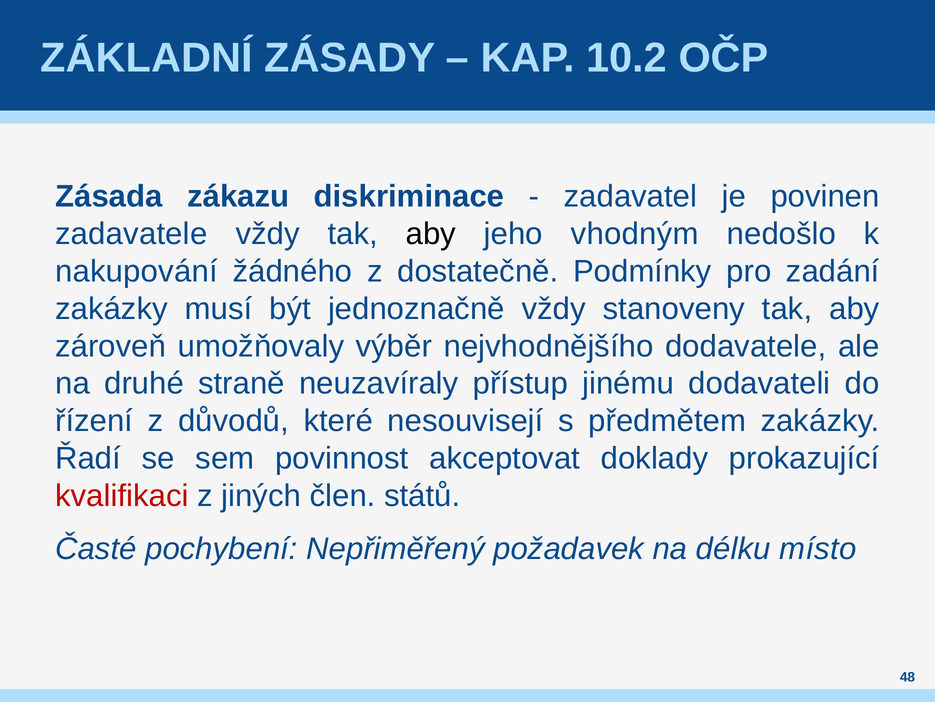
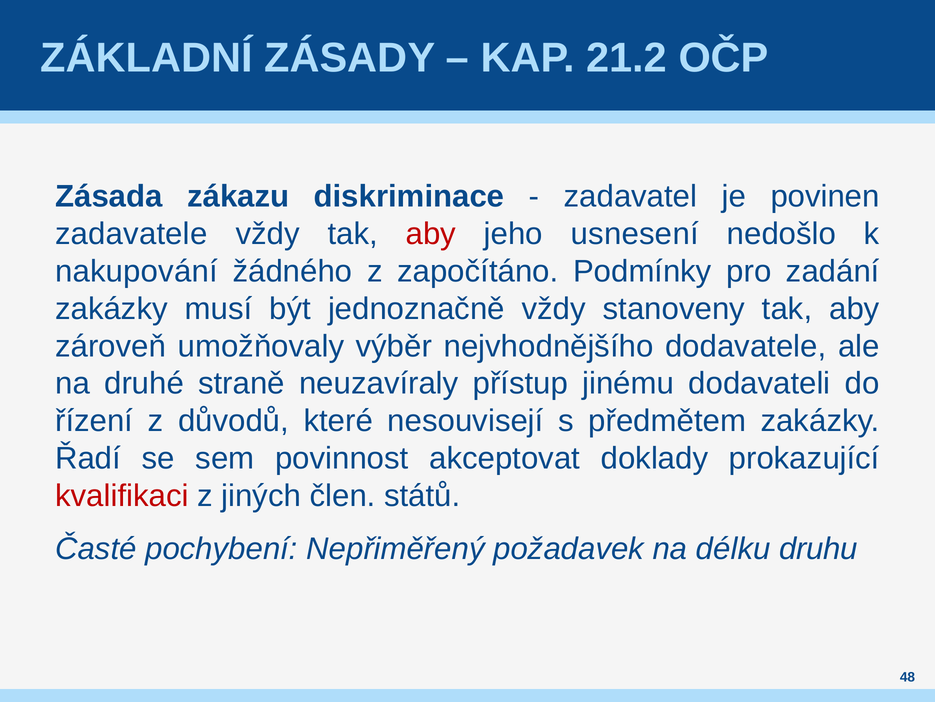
10.2: 10.2 -> 21.2 (627, 58)
aby colour: black -> red (431, 234)
vhodným: vhodným -> usnesení (635, 234)
dostatečně: dostatečně -> započítáno (478, 271)
místo: místo -> druhu (818, 548)
